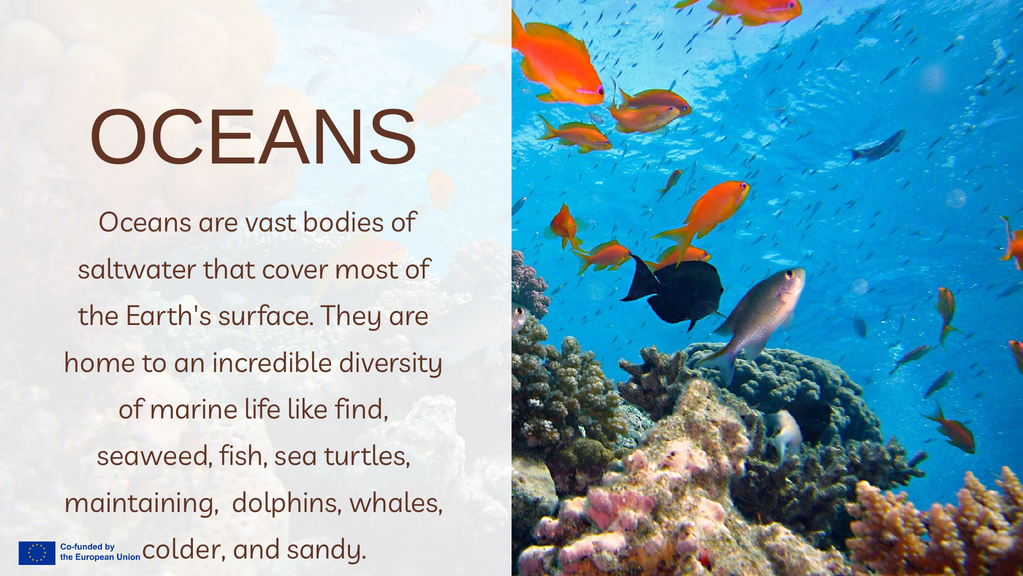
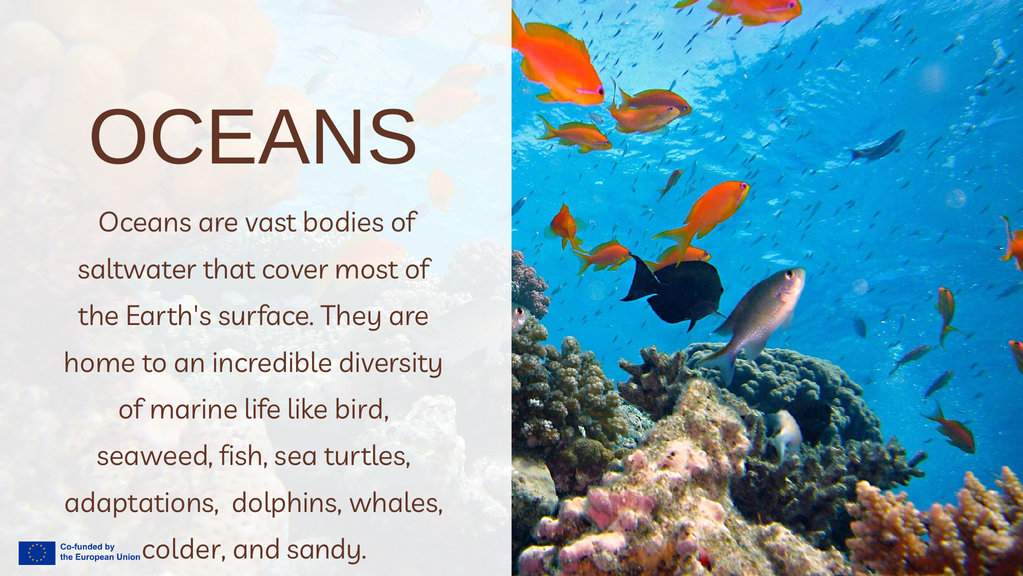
find: find -> bird (362, 409)
maintaining: maintaining -> adaptations (142, 502)
